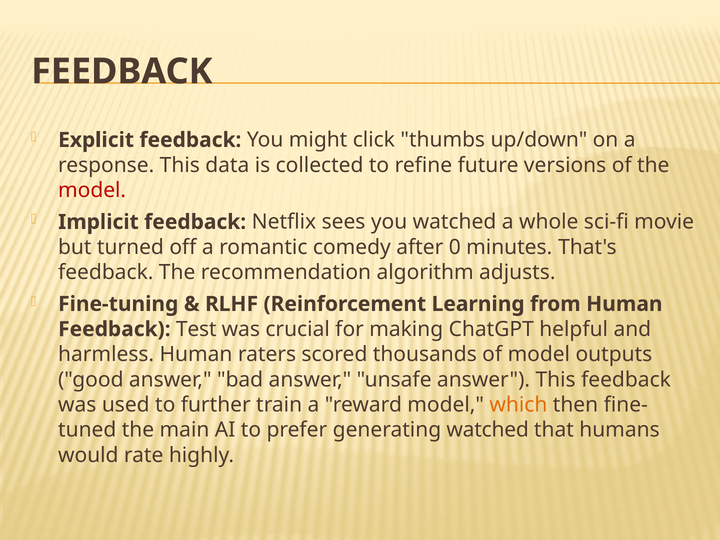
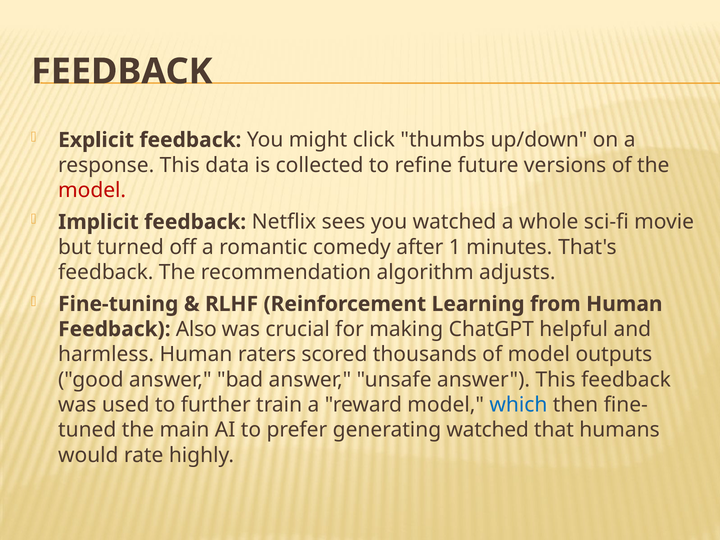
0: 0 -> 1 (455, 247)
Test: Test -> Also (196, 329)
which colour: orange -> blue (518, 405)
